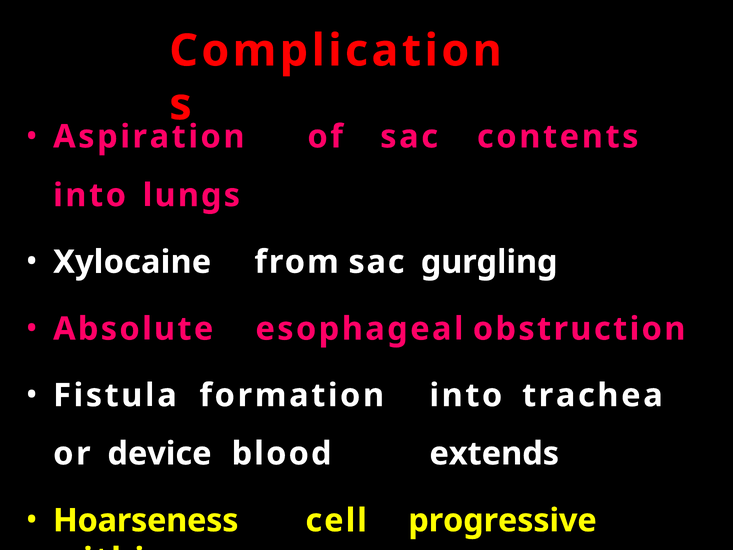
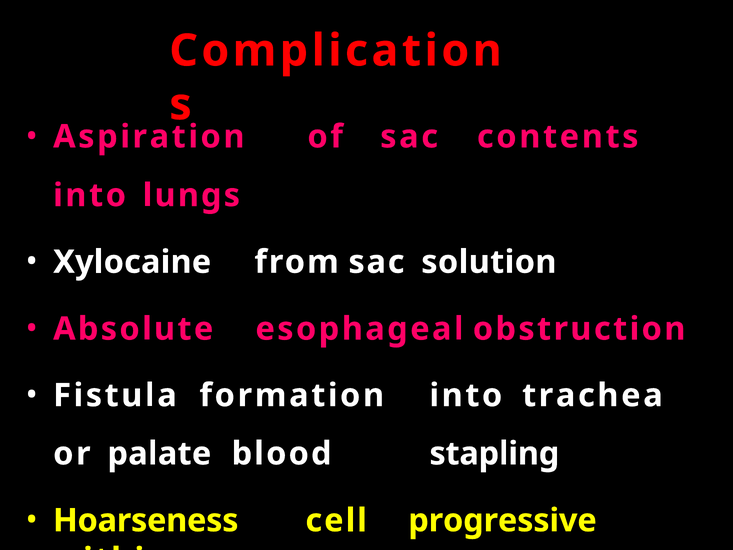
gurgling: gurgling -> solution (489, 262)
device: device -> palate (159, 454)
extends: extends -> stapling (494, 454)
